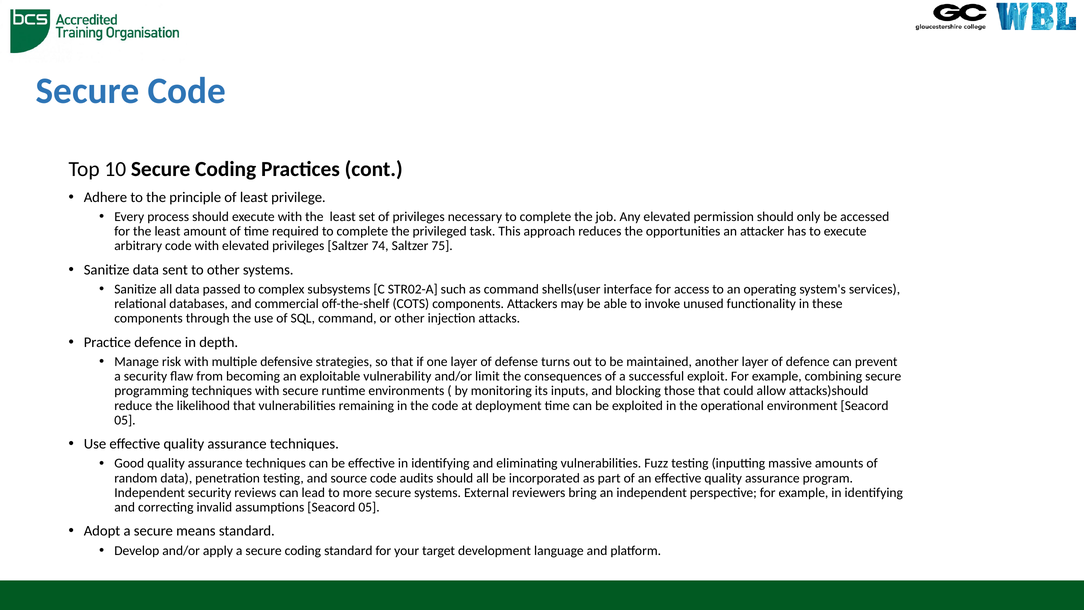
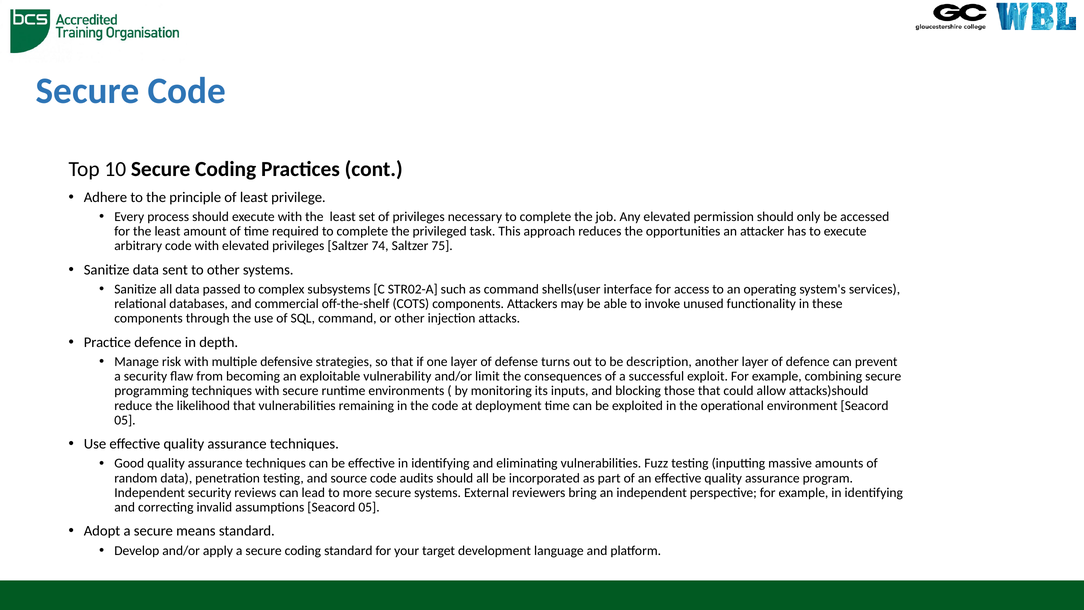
maintained: maintained -> description (659, 362)
